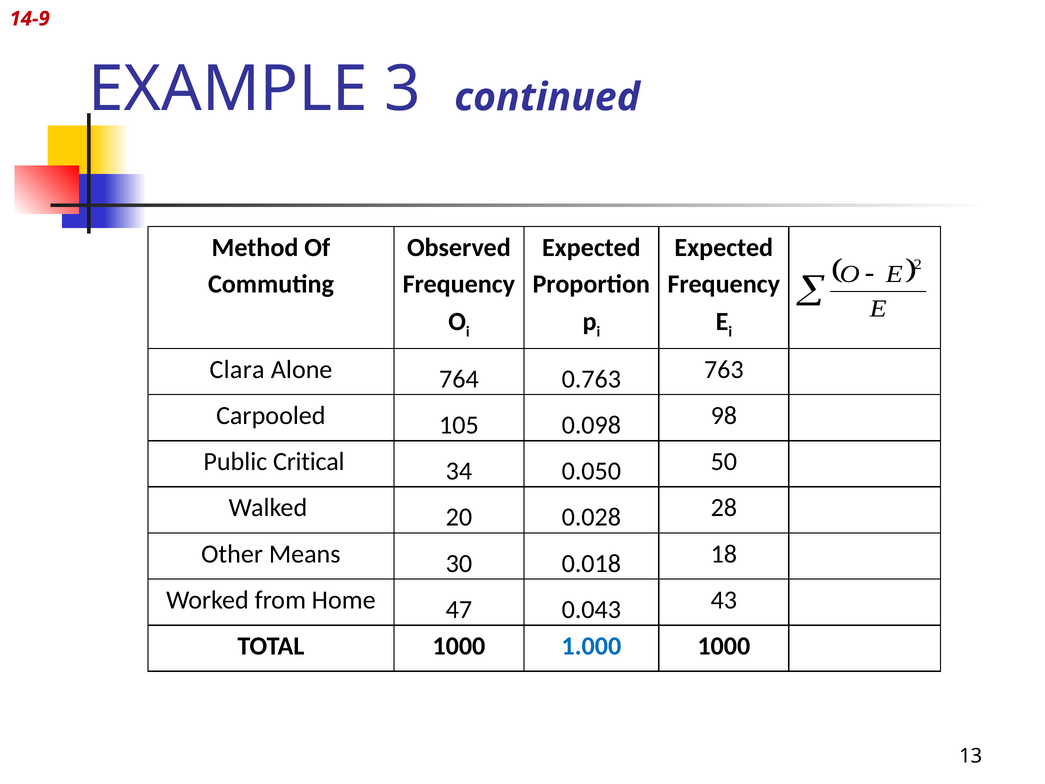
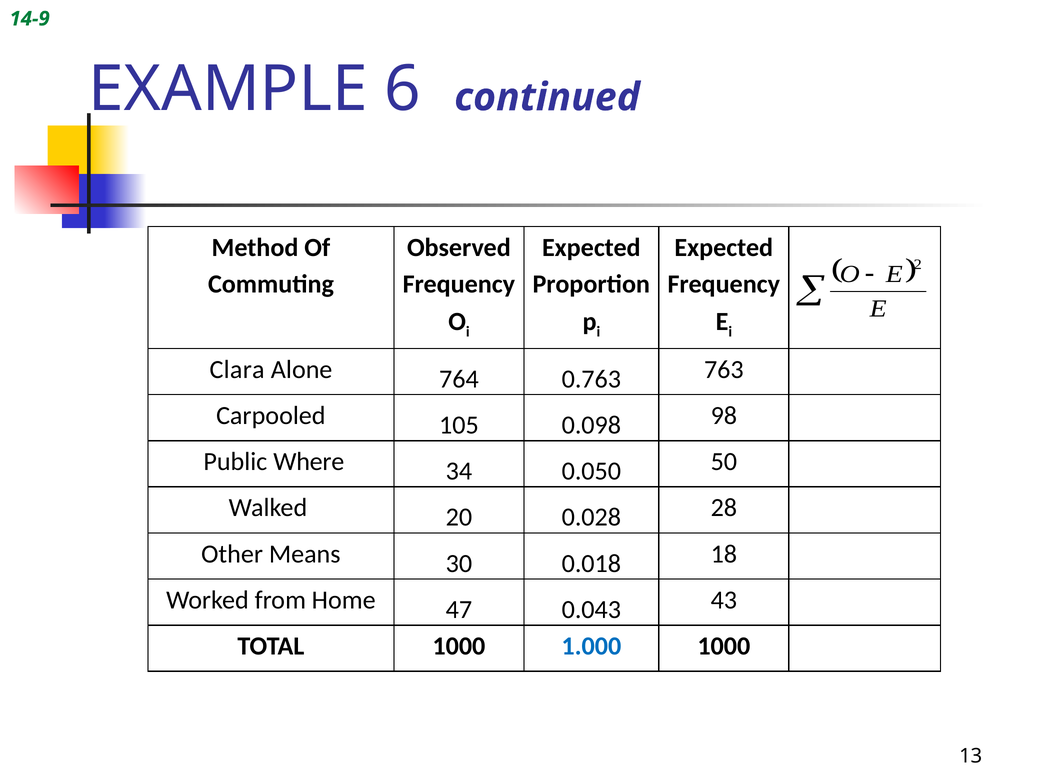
14-9 colour: red -> green (30, 19)
3: 3 -> 6 (402, 89)
Critical: Critical -> Where (309, 462)
